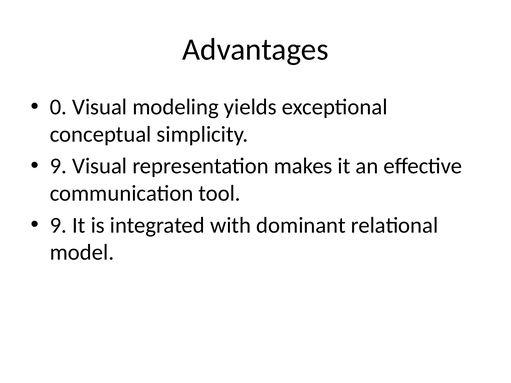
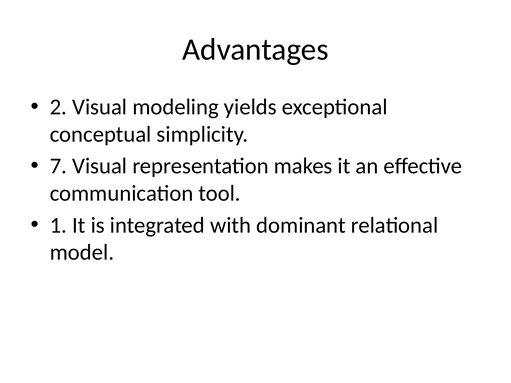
0: 0 -> 2 (58, 107)
9: 9 -> 7 (58, 166)
9: 9 -> 1 (58, 225)
